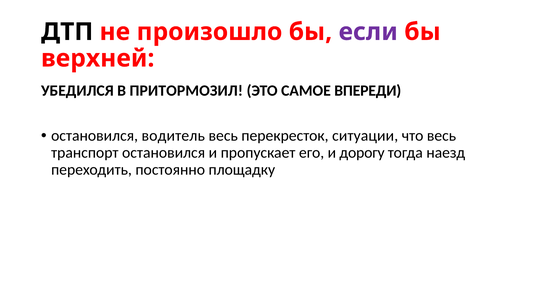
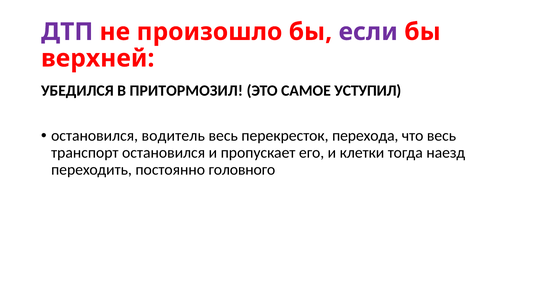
ДТП colour: black -> purple (67, 32)
ВПЕРЕДИ: ВПЕРЕДИ -> УСТУПИЛ (368, 91)
ситуации: ситуации -> перехода (365, 136)
дорогу: дорогу -> клетки (362, 153)
площадку: площадку -> головного (242, 170)
